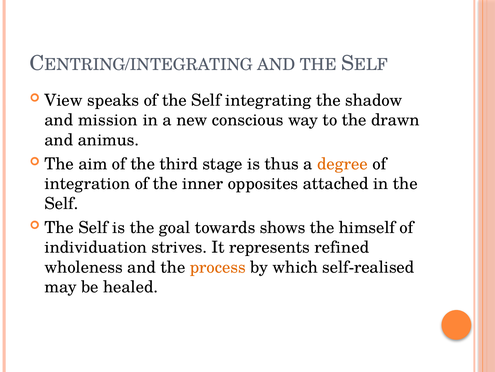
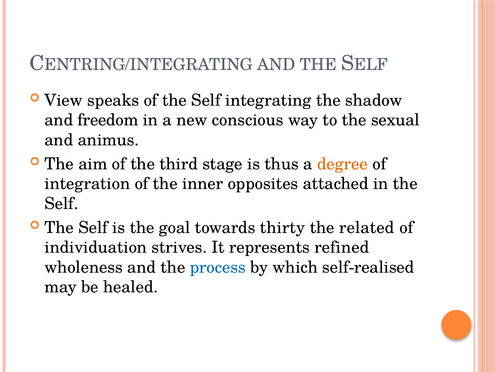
mission: mission -> freedom (108, 120)
drawn: drawn -> sexual (395, 120)
shows: shows -> thirty (282, 227)
himself: himself -> related (367, 227)
process colour: orange -> blue (218, 267)
